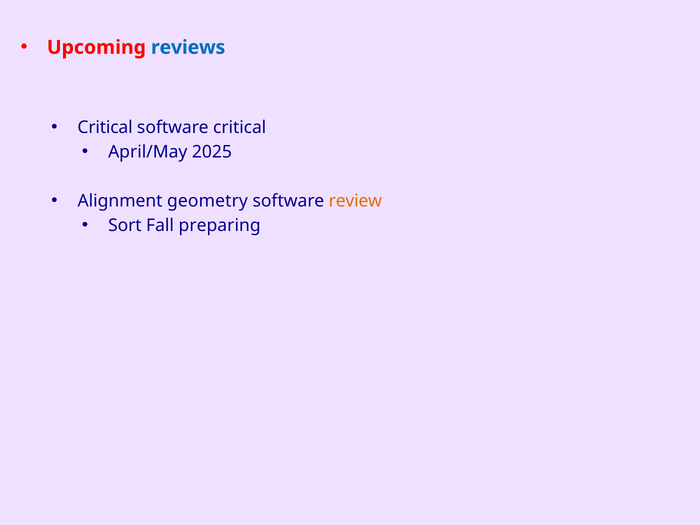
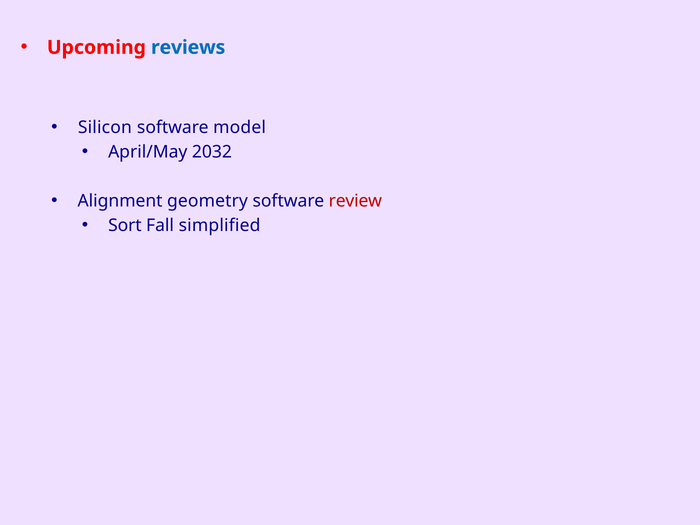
Critical: Critical -> Silicon (105, 127)
software critical: critical -> model (240, 127)
2025: 2025 -> 2032 (212, 152)
review colour: orange -> red (355, 201)
preparing: preparing -> simplified (220, 225)
